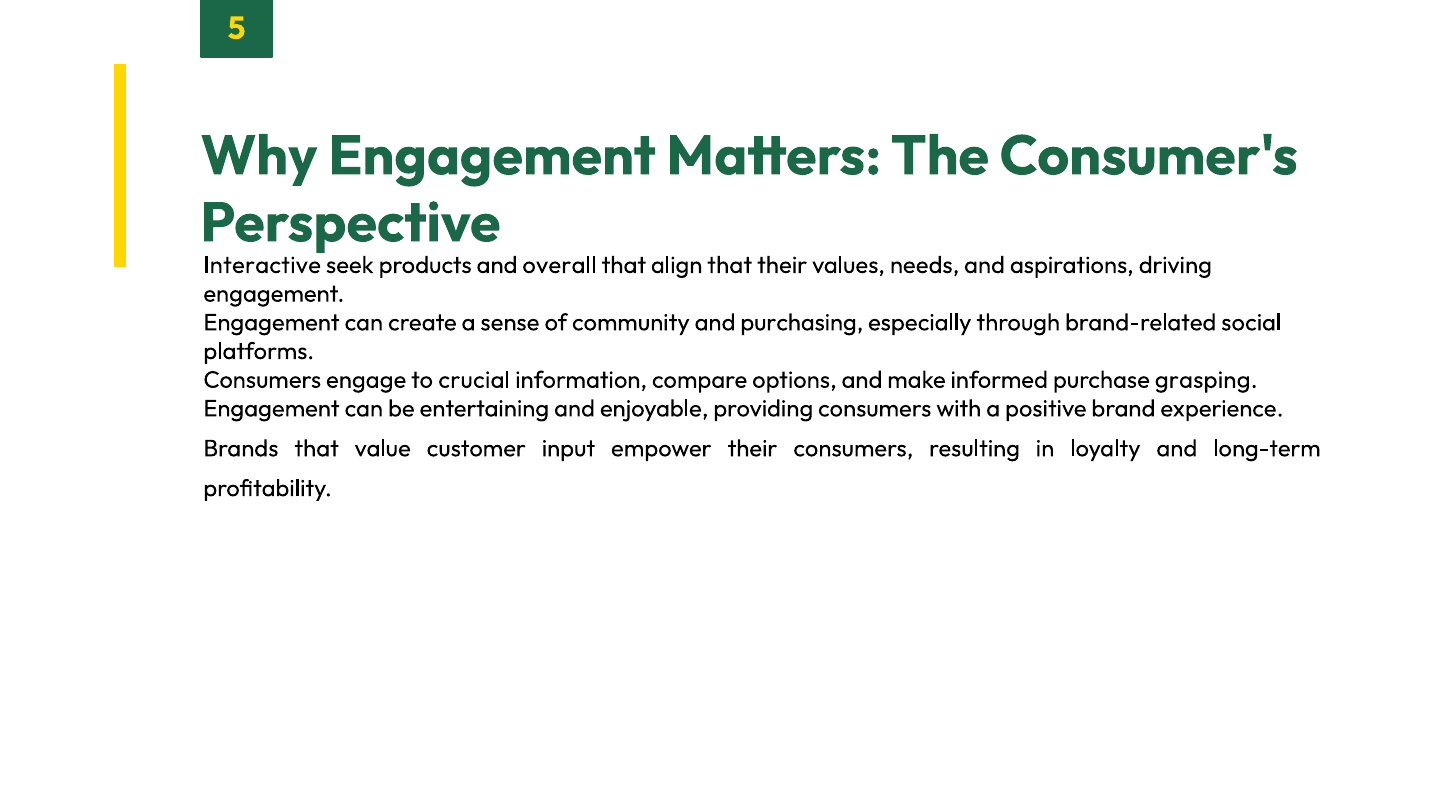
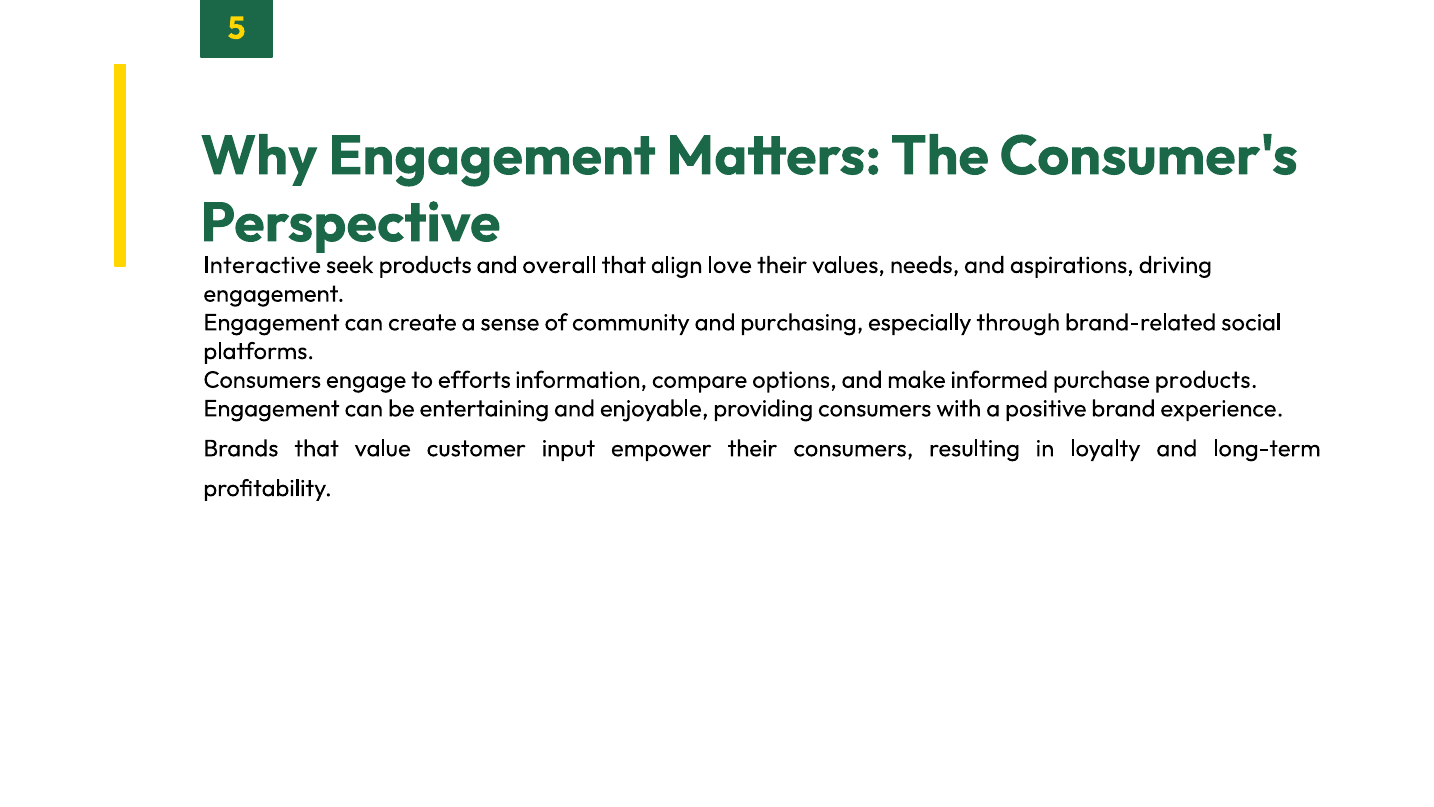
align that: that -> love (730, 265)
crucial: crucial -> efforts (474, 380)
purchase grasping: grasping -> products (1206, 380)
